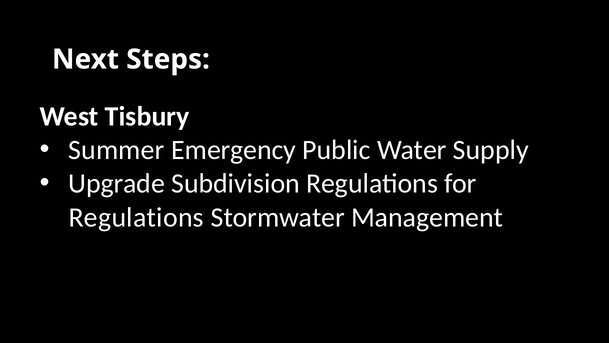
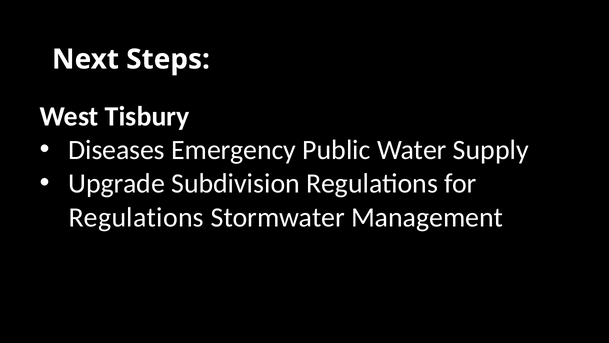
Summer: Summer -> Diseases (117, 150)
